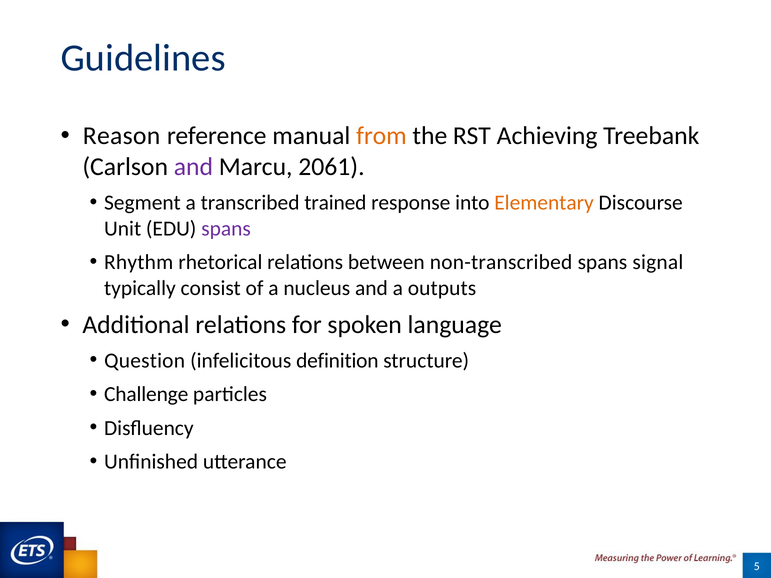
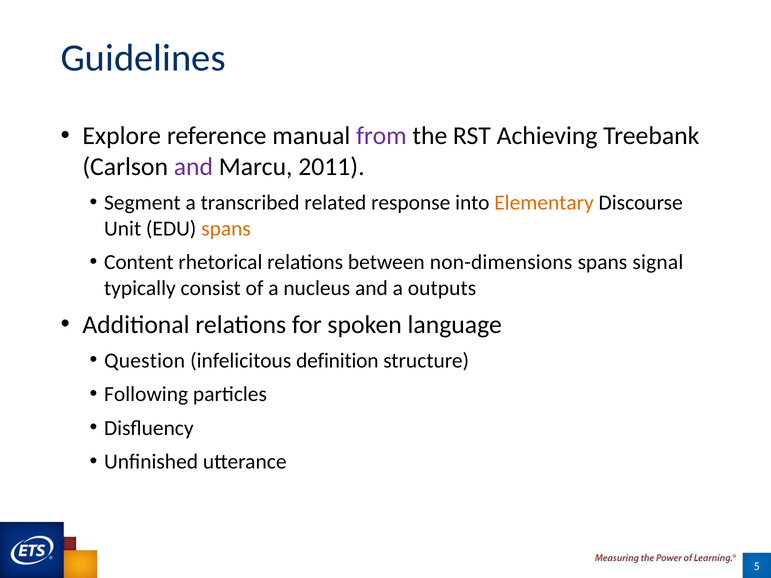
Reason: Reason -> Explore (122, 136)
from colour: orange -> purple (381, 136)
2061: 2061 -> 2011 (331, 167)
trained: trained -> related (335, 203)
spans colour: purple -> orange (226, 229)
Rhythm: Rhythm -> Content (139, 262)
non-transcribed: non-transcribed -> non-dimensions (501, 262)
Challenge: Challenge -> Following (146, 394)
